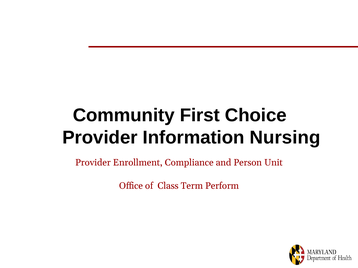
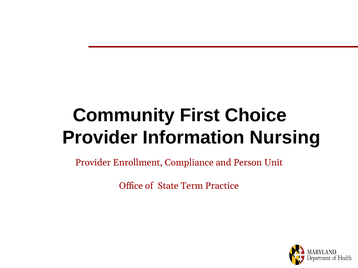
Class: Class -> State (168, 186)
Perform: Perform -> Practice (222, 186)
